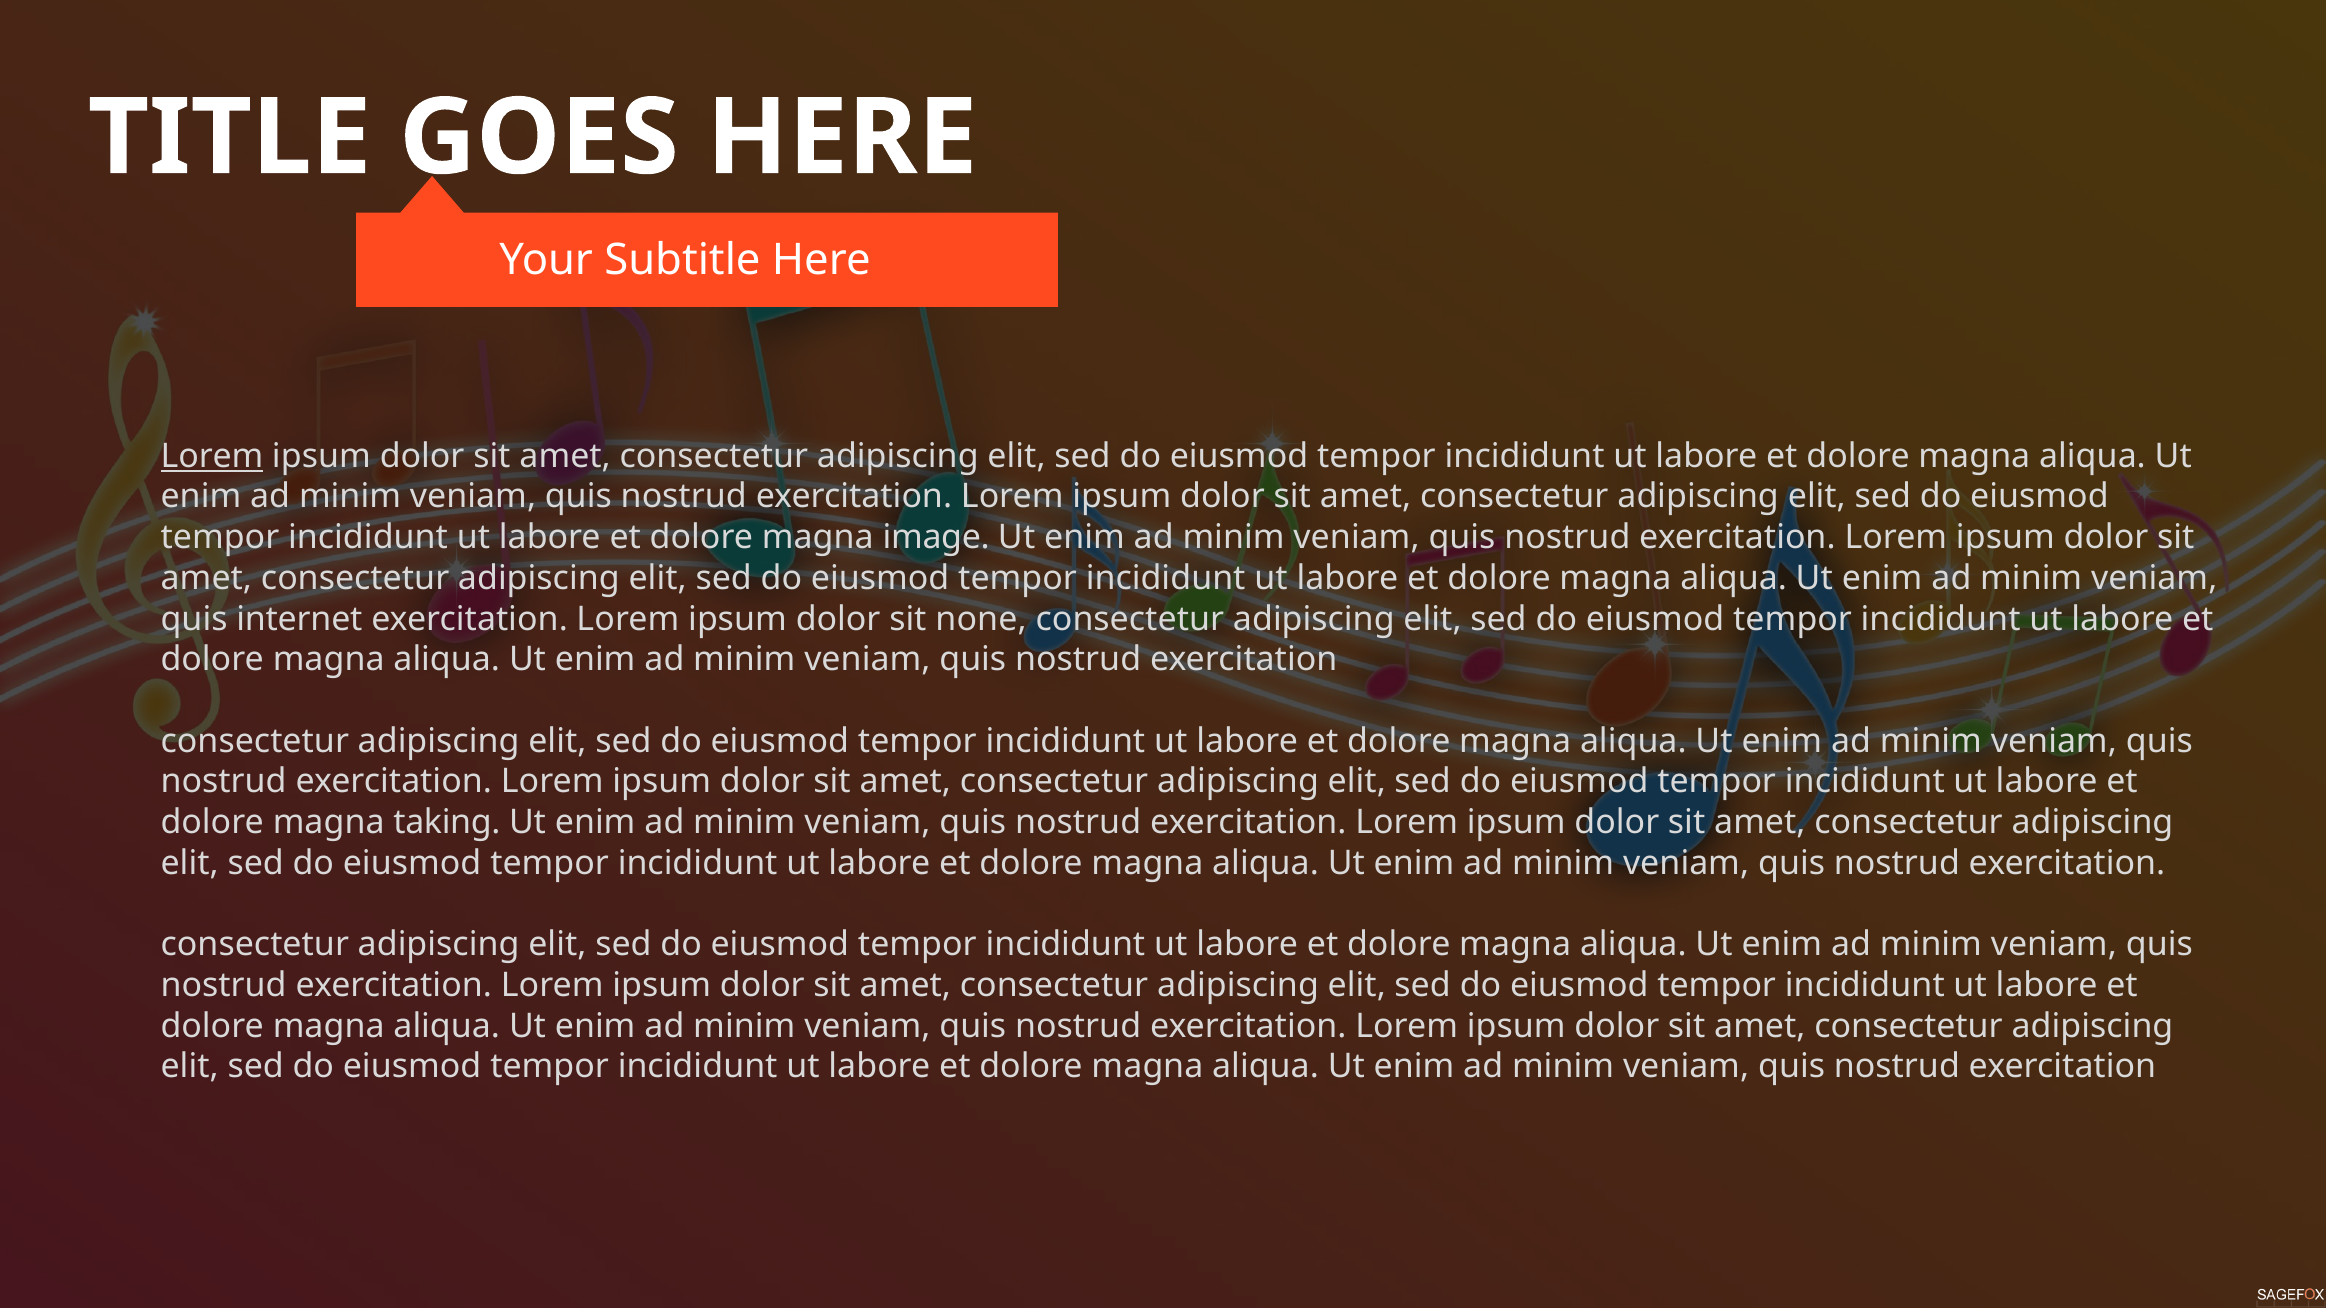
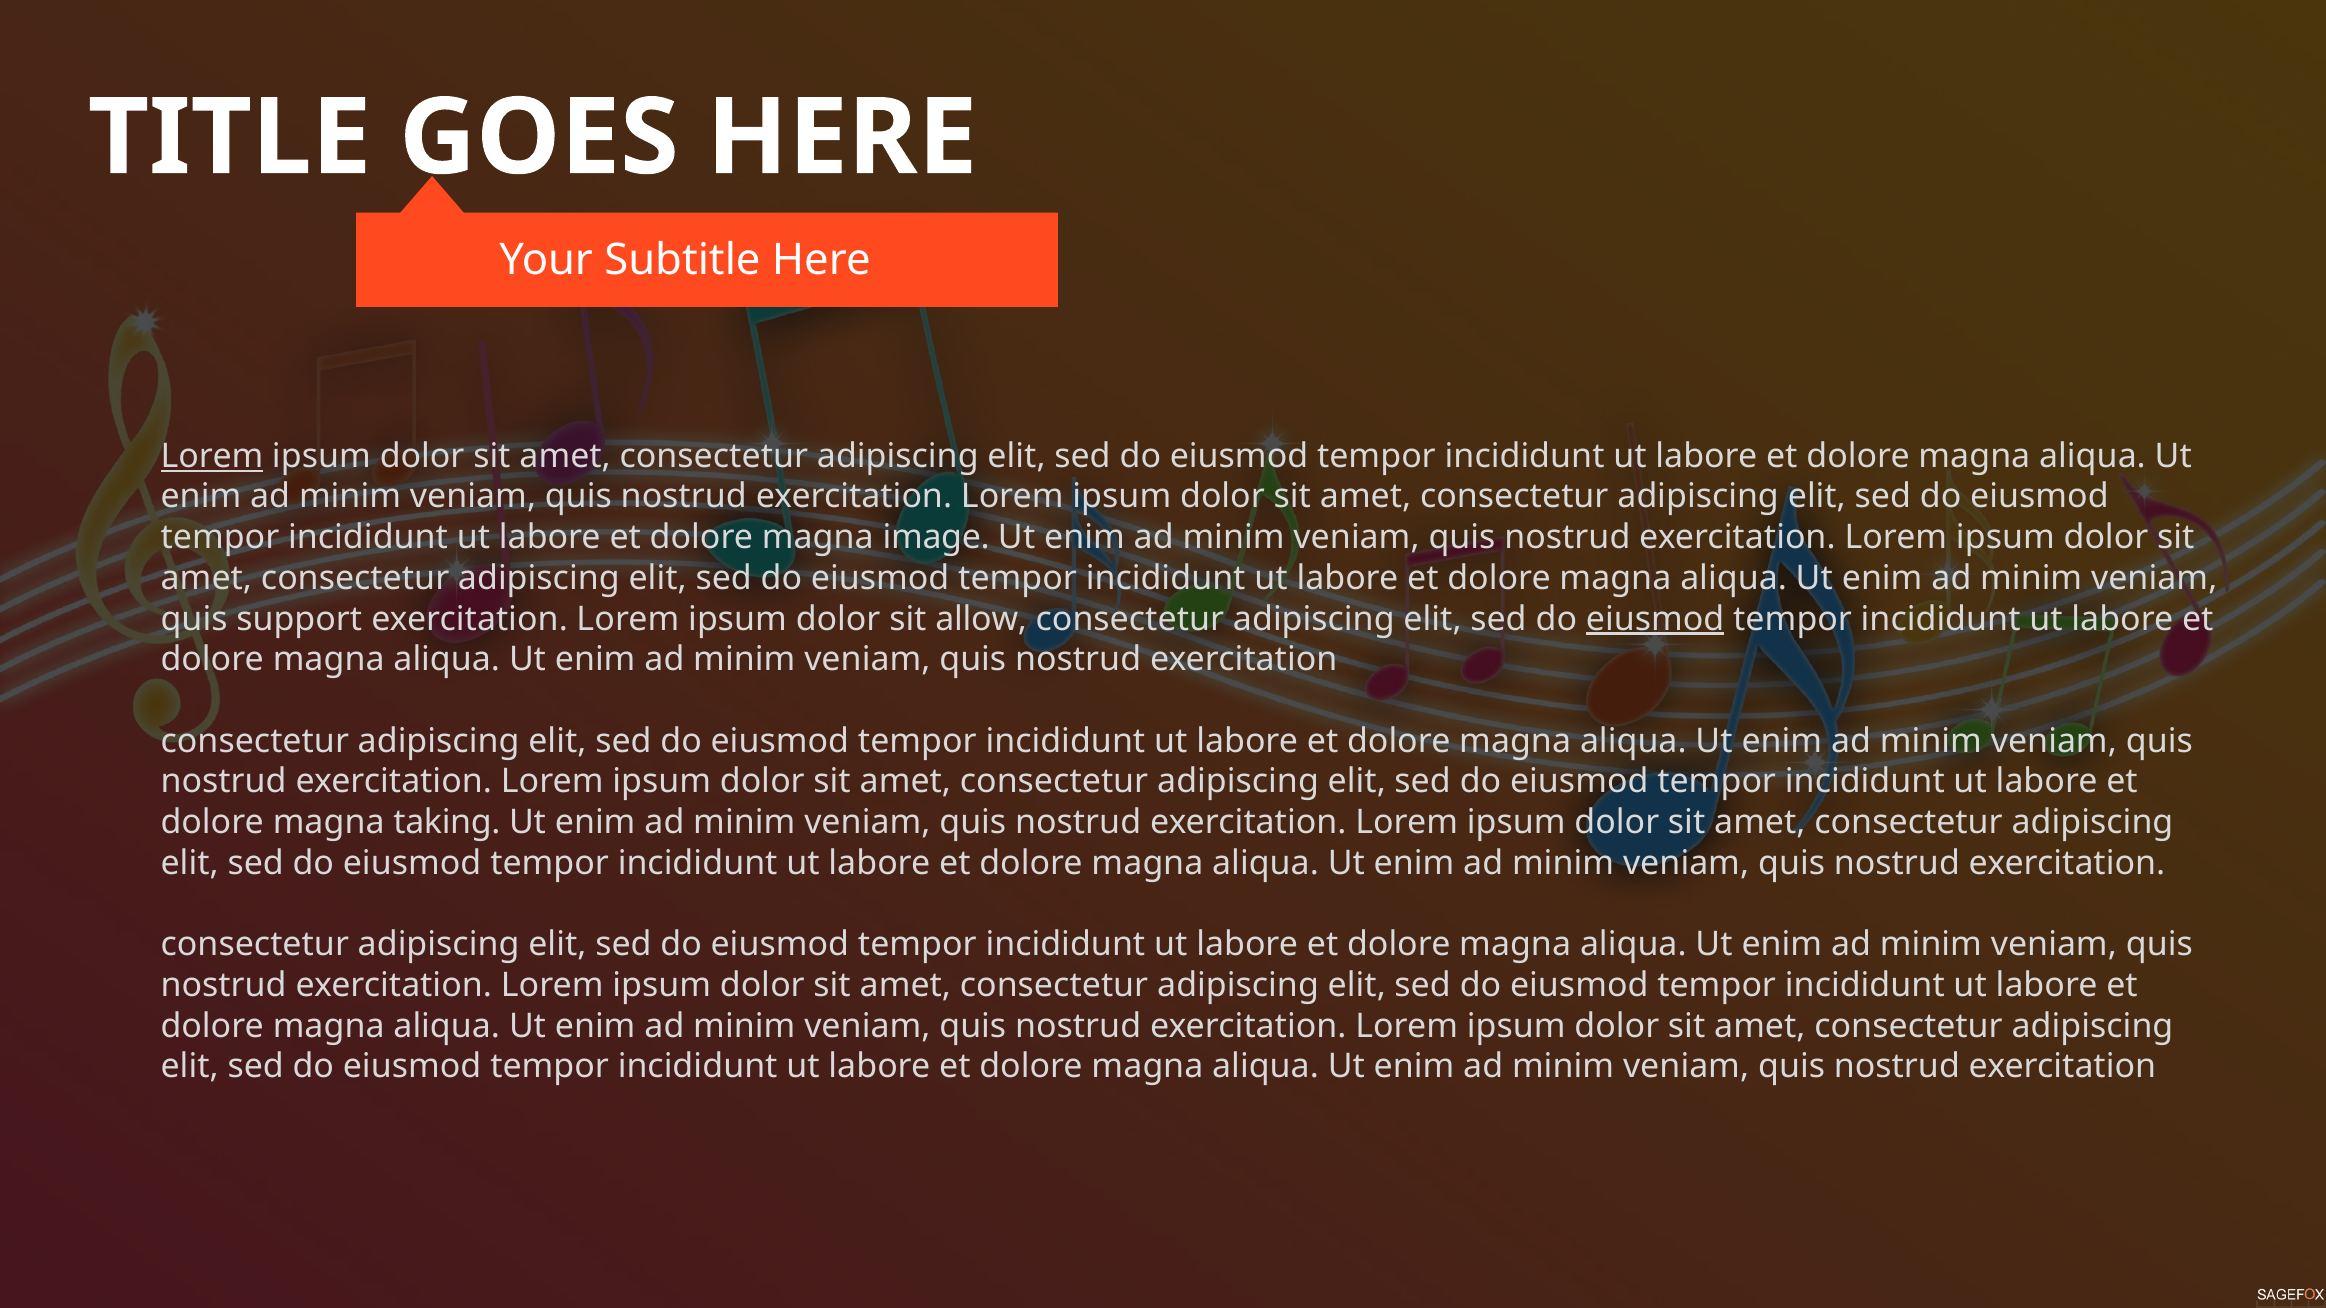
internet: internet -> support (299, 619)
none: none -> allow (981, 619)
eiusmod underline: none -> present (1655, 619)
